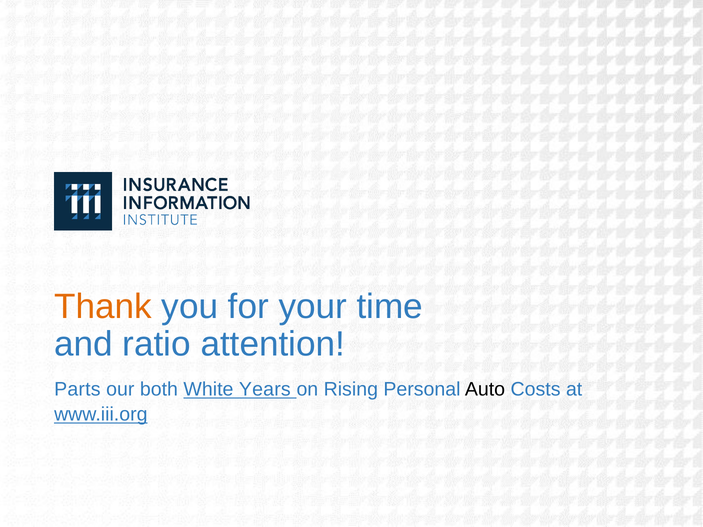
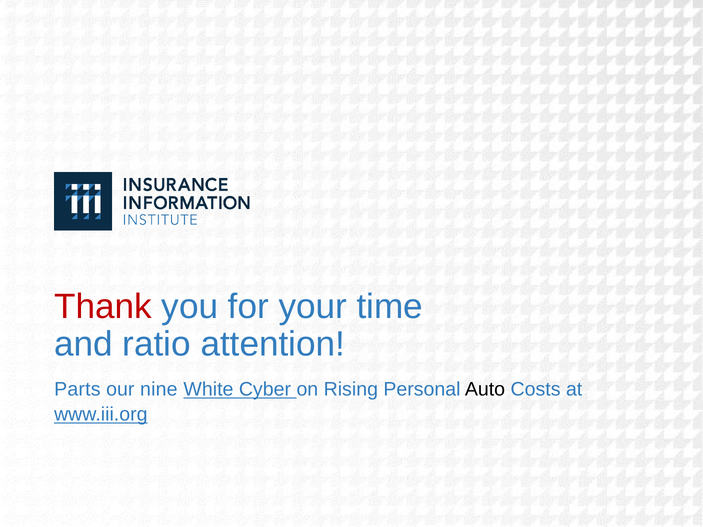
Thank colour: orange -> red (103, 307)
both: both -> nine (159, 390)
Years: Years -> Cyber (265, 390)
